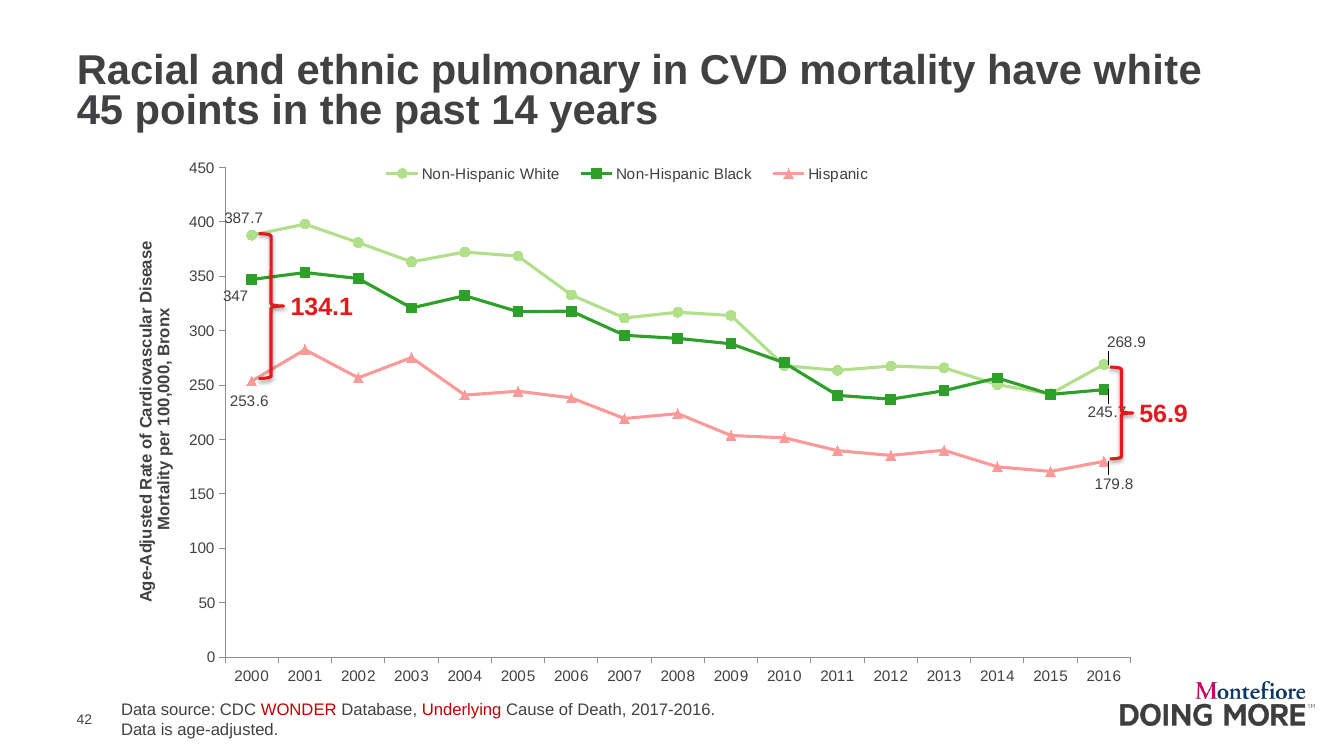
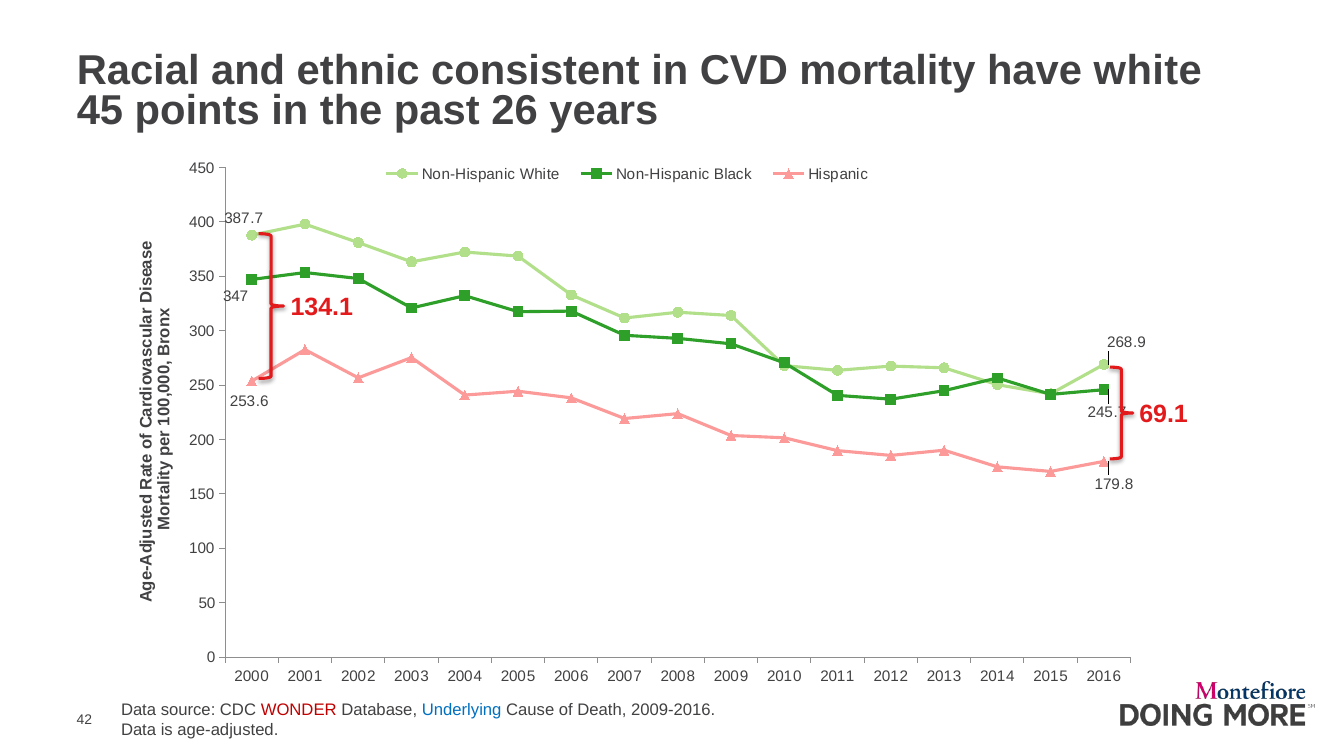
pulmonary: pulmonary -> consistent (535, 71)
14: 14 -> 26 (515, 111)
56.9: 56.9 -> 69.1 (1164, 414)
Underlying colour: red -> blue (462, 710)
2017-2016: 2017-2016 -> 2009-2016 (673, 710)
